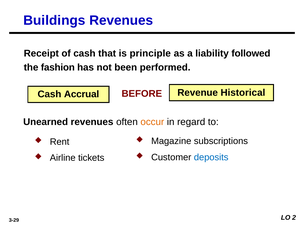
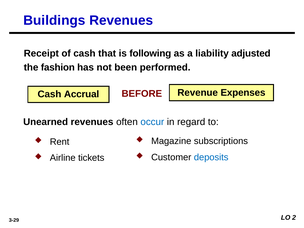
principle: principle -> following (150, 53)
followed: followed -> adjusted (251, 53)
Historical: Historical -> Expenses (243, 93)
occur colour: orange -> blue (152, 122)
